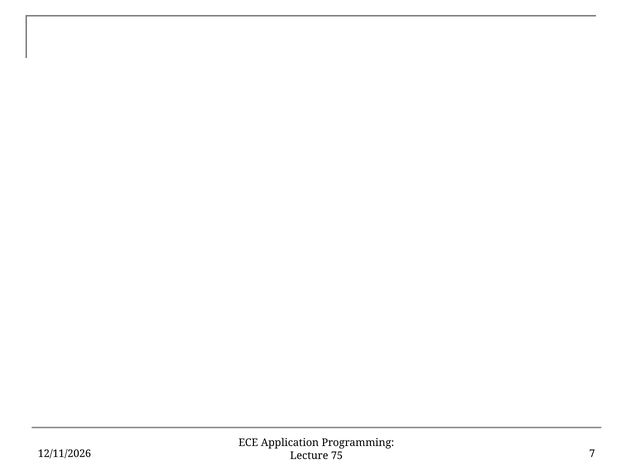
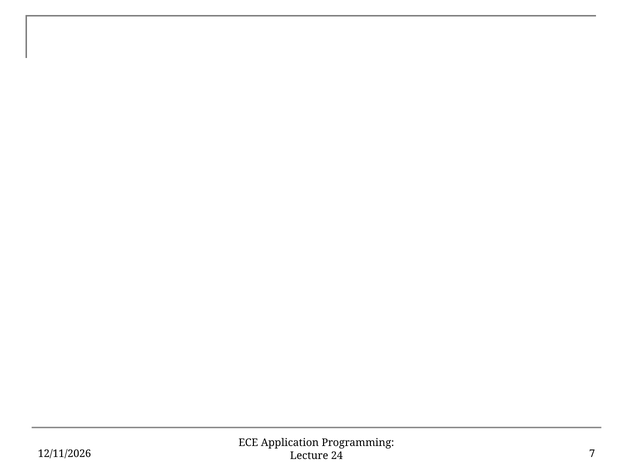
75: 75 -> 24 (337, 455)
